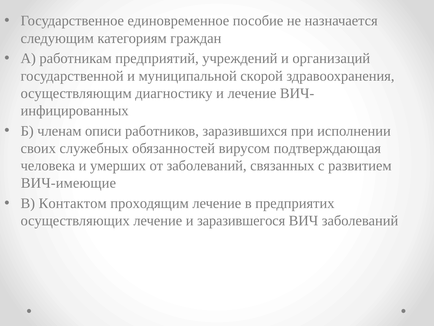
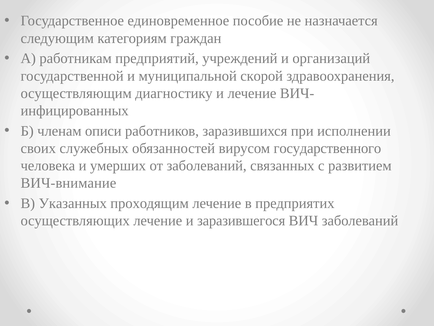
подтверждающая: подтверждающая -> государственного (327, 148)
ВИЧ-имеющие: ВИЧ-имеющие -> ВИЧ-внимание (68, 183)
Контактом: Контактом -> Указанных (73, 203)
